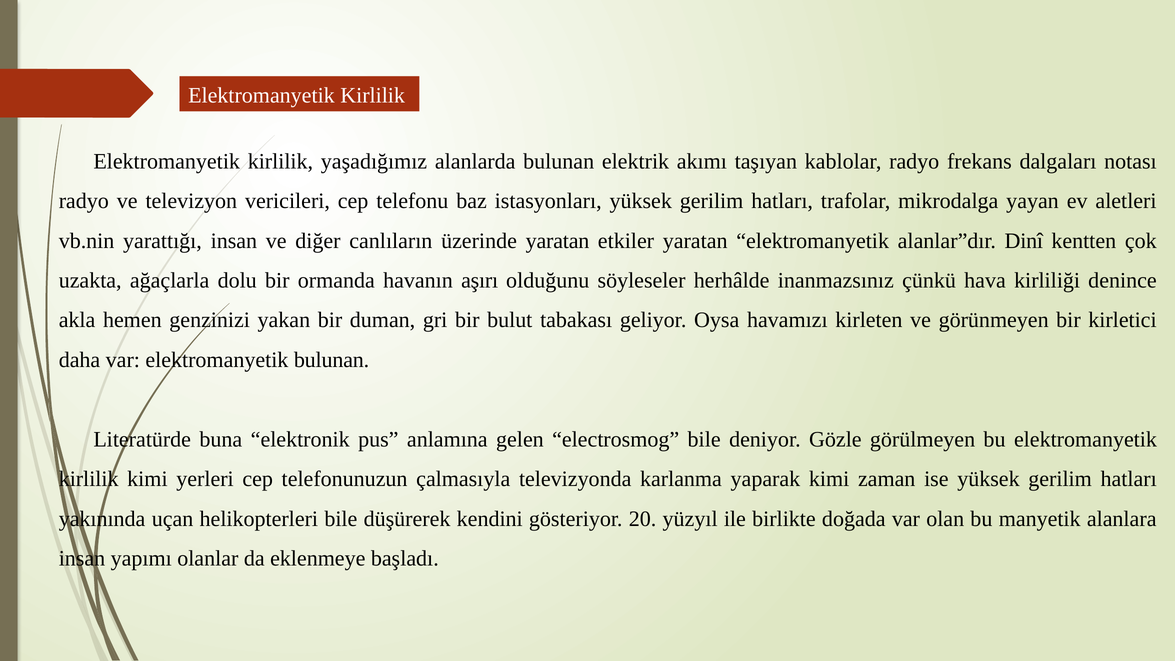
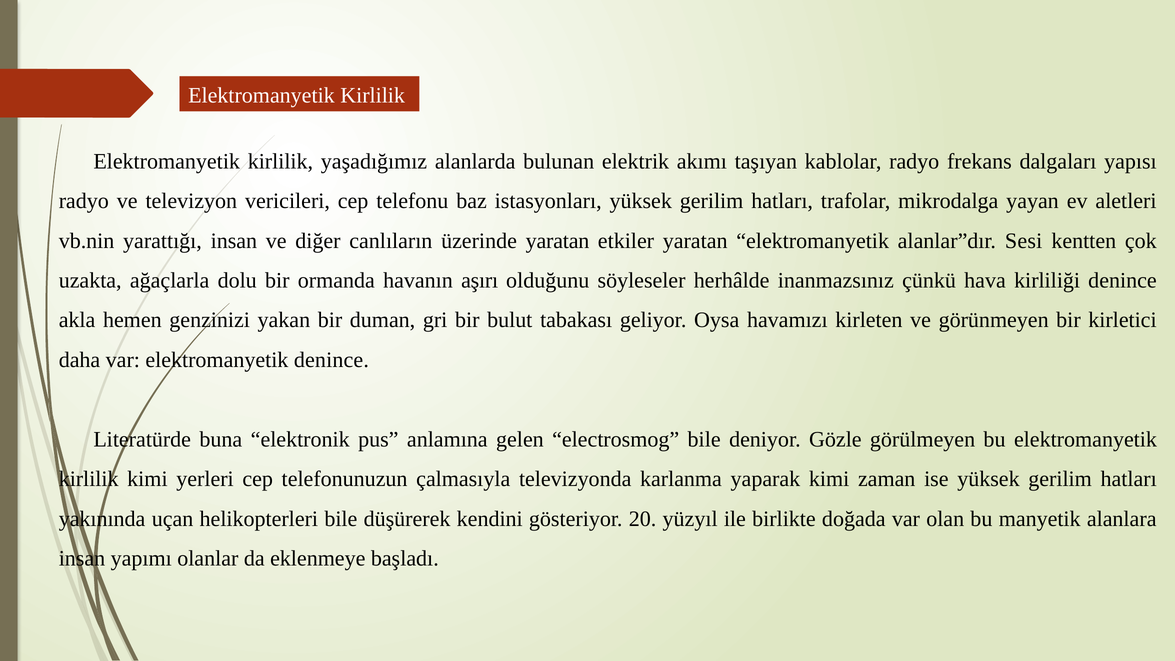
notası: notası -> yapısı (1130, 161)
Dinî: Dinî -> Sesi (1024, 241)
elektromanyetik bulunan: bulunan -> denince (331, 360)
